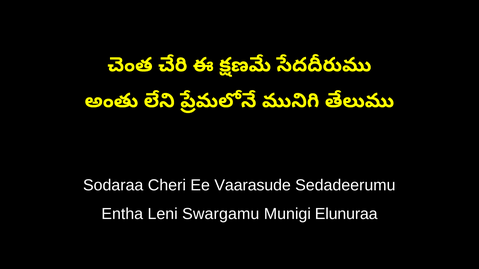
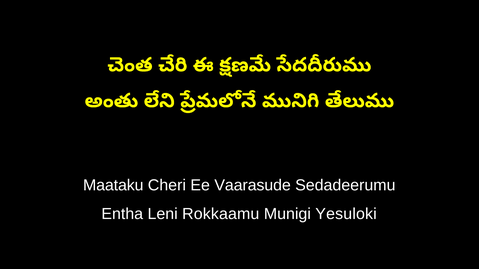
Sodaraa: Sodaraa -> Maataku (113, 186)
Swargamu: Swargamu -> Rokkaamu (221, 214)
Elunuraa: Elunuraa -> Yesuloki (346, 214)
